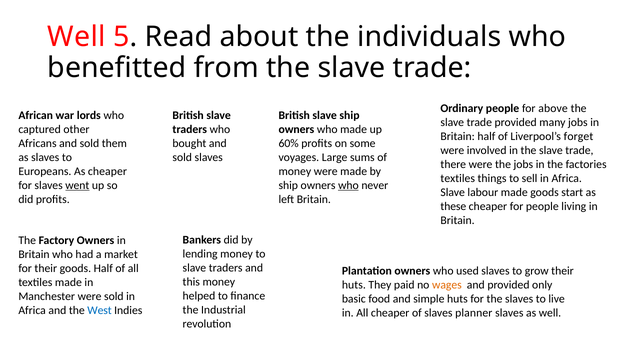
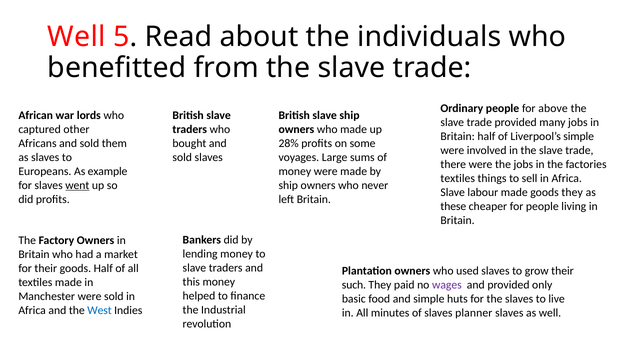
Liverpool’s forget: forget -> simple (579, 136)
60%: 60% -> 28% (289, 143)
As cheaper: cheaper -> example (108, 171)
who underline: present -> none (348, 185)
goods start: start -> they (572, 192)
huts: huts -> such (354, 285)
wages colour: orange -> purple (447, 285)
All cheaper: cheaper -> minutes (390, 313)
